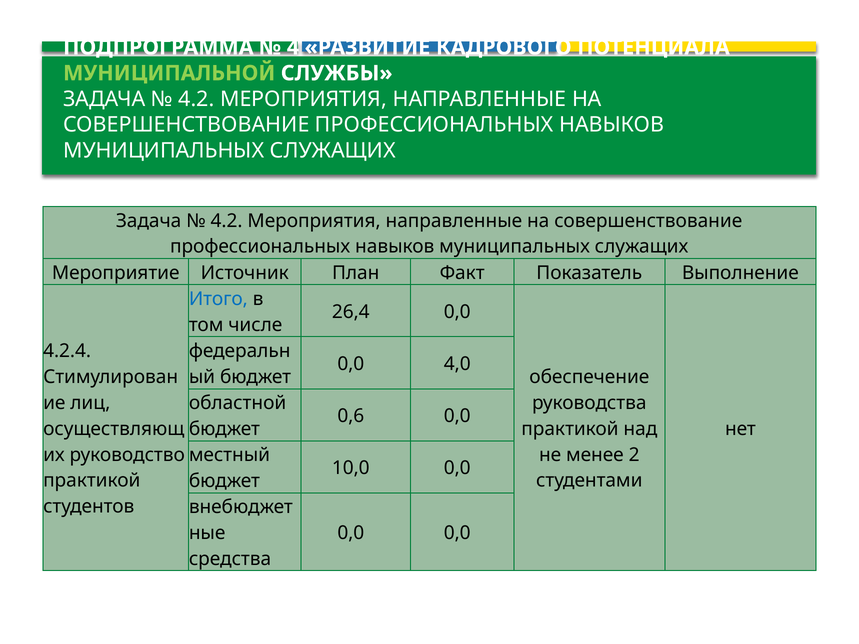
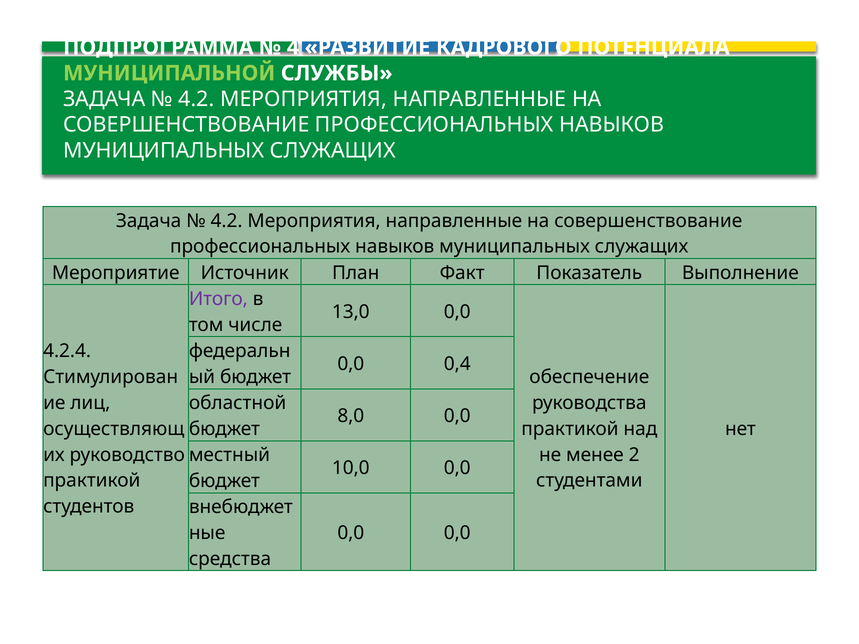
Итого colour: blue -> purple (218, 299)
26,4: 26,4 -> 13,0 (351, 312)
4,0: 4,0 -> 0,4 (457, 364)
0,6: 0,6 -> 8,0 (351, 416)
